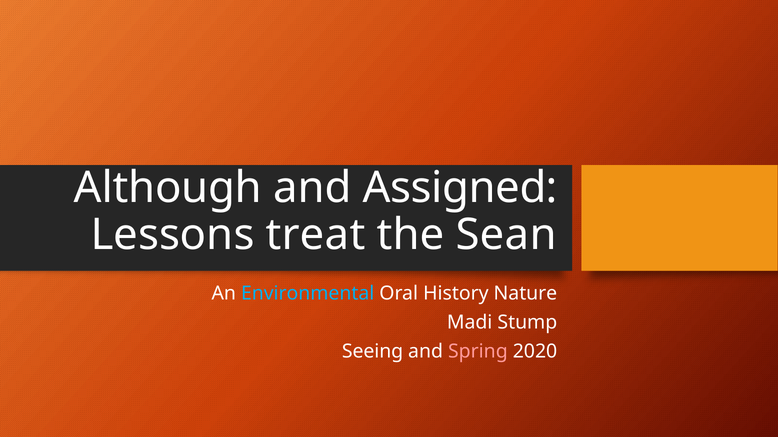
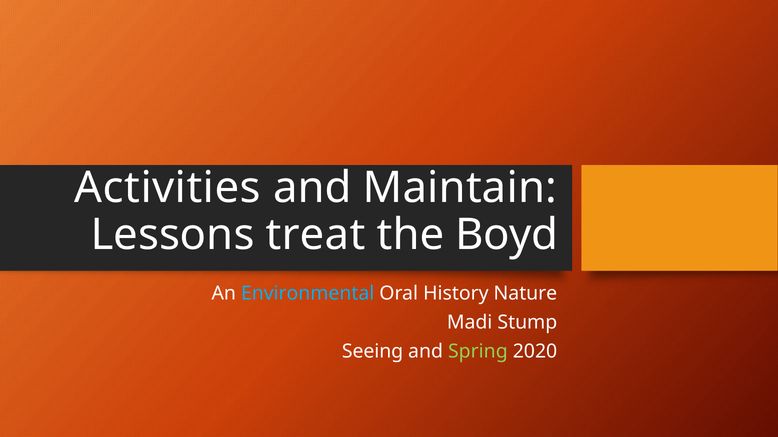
Although: Although -> Activities (168, 188)
Assigned: Assigned -> Maintain (460, 188)
Sean: Sean -> Boyd (507, 235)
Spring colour: pink -> light green (478, 352)
